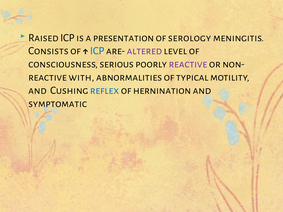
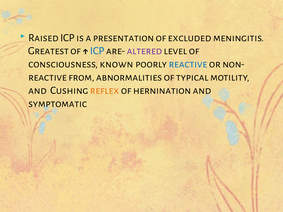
serology: serology -> excluded (190, 38)
Consists: Consists -> Greatest (48, 51)
serious: serious -> known (116, 64)
reactive colour: purple -> blue (188, 64)
with: with -> from (81, 77)
reflex colour: blue -> orange (105, 90)
